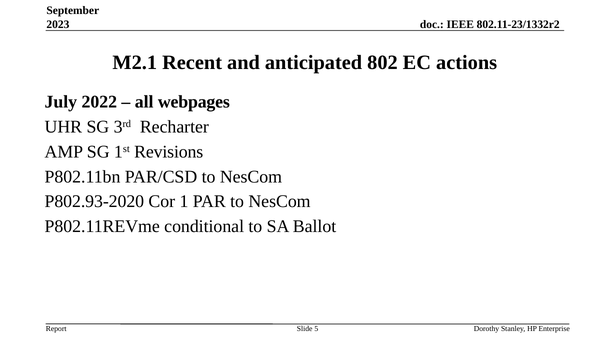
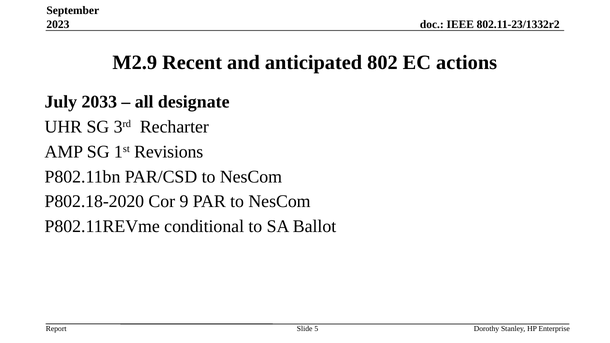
M2.1: M2.1 -> M2.9 (135, 62)
2022: 2022 -> 2033 (99, 102)
webpages: webpages -> designate (194, 102)
P802.93-2020: P802.93-2020 -> P802.18-2020 (94, 202)
1: 1 -> 9 (184, 202)
